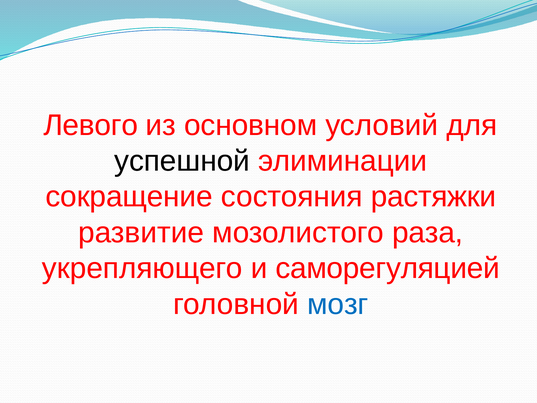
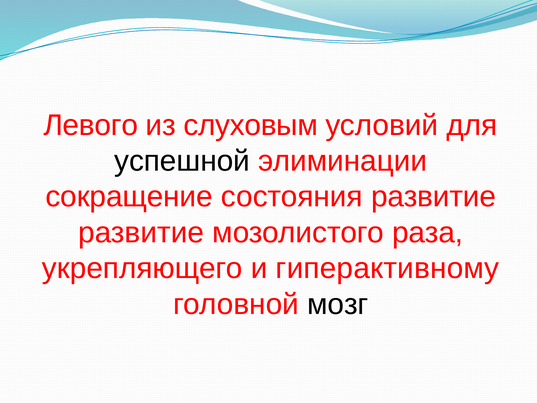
основном: основном -> слуховым (251, 125)
состояния растяжки: растяжки -> развитие (433, 197)
саморегуляцией: саморегуляцией -> гиперактивному (387, 268)
мозг colour: blue -> black (338, 304)
